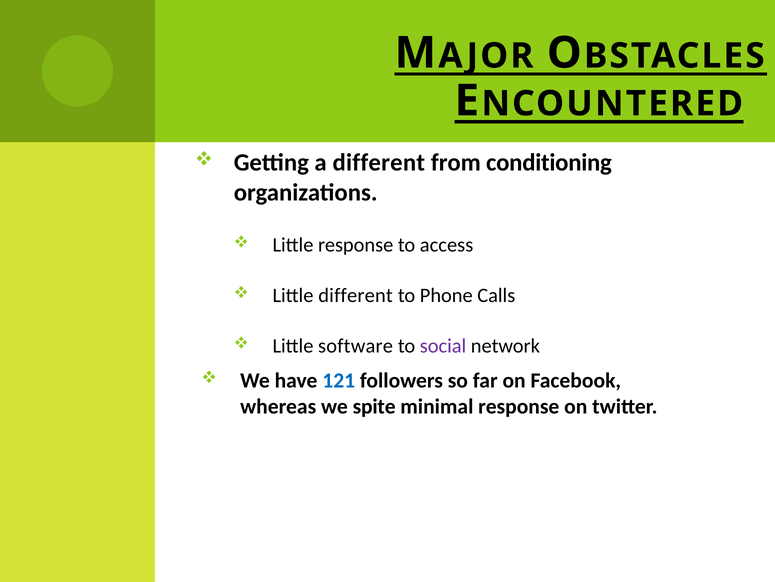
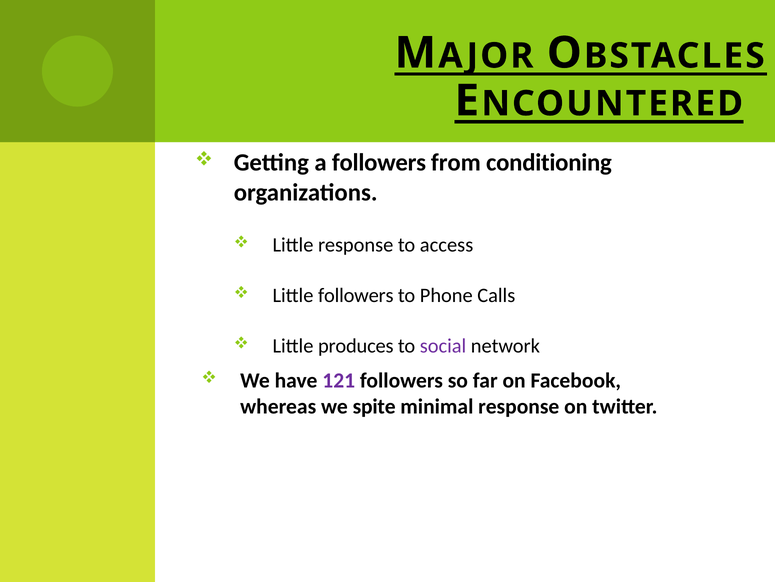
a different: different -> followers (379, 163)
Little different: different -> followers (356, 295)
software: software -> produces (356, 346)
121 colour: blue -> purple (339, 380)
